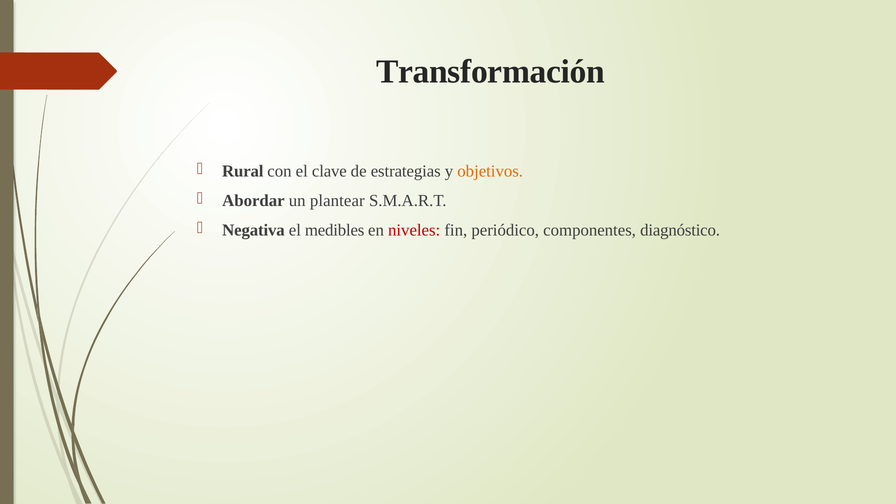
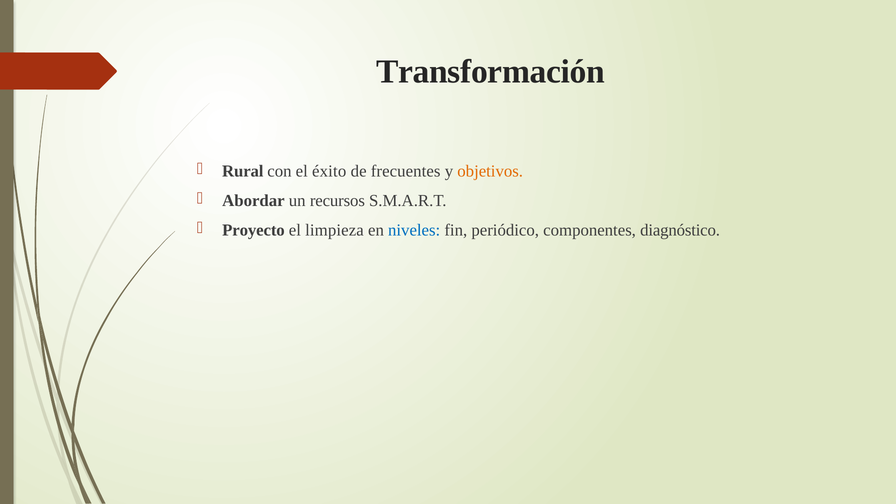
clave: clave -> éxito (329, 171)
estrategias: estrategias -> frecuentes (406, 171)
plantear: plantear -> recursos (337, 201)
Negativa: Negativa -> Proyecto (253, 230)
medibles: medibles -> limpieza (334, 230)
niveles colour: red -> blue (414, 230)
